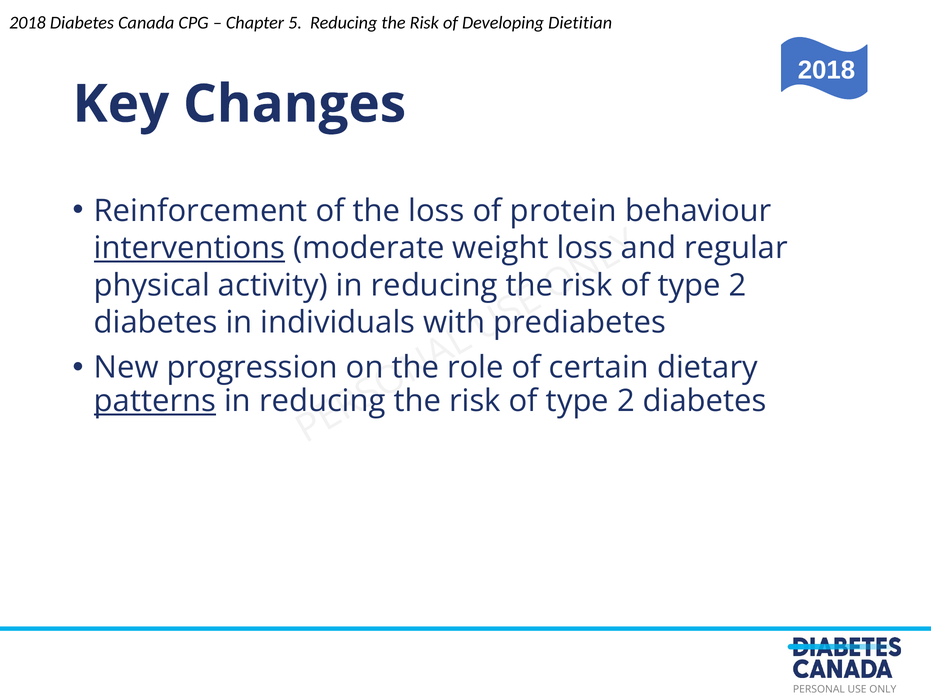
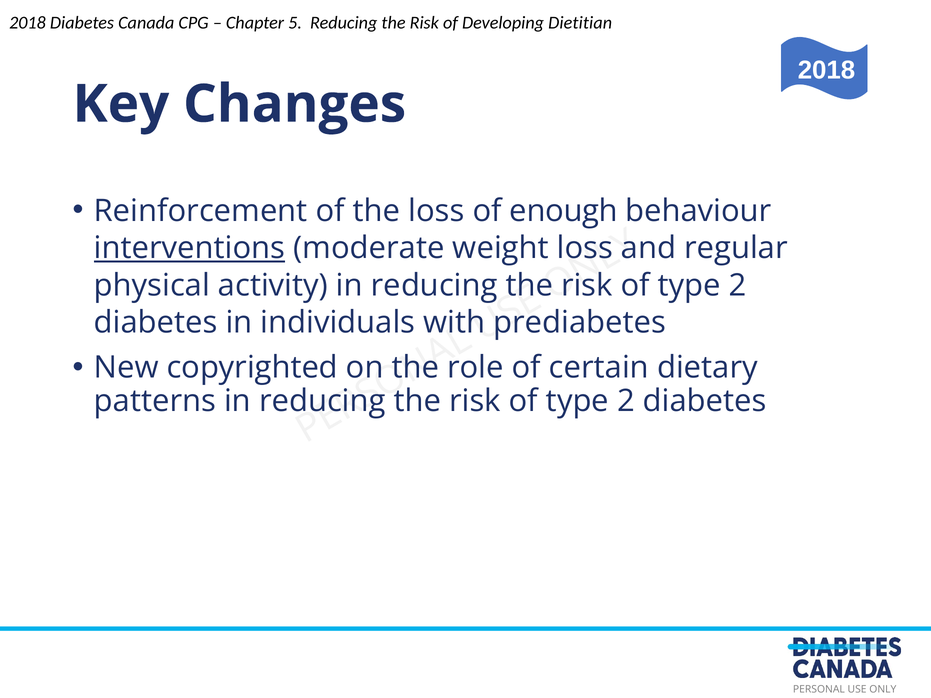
protein: protein -> enough (564, 211)
progression: progression -> copyrighted (252, 368)
patterns underline: present -> none (155, 401)
